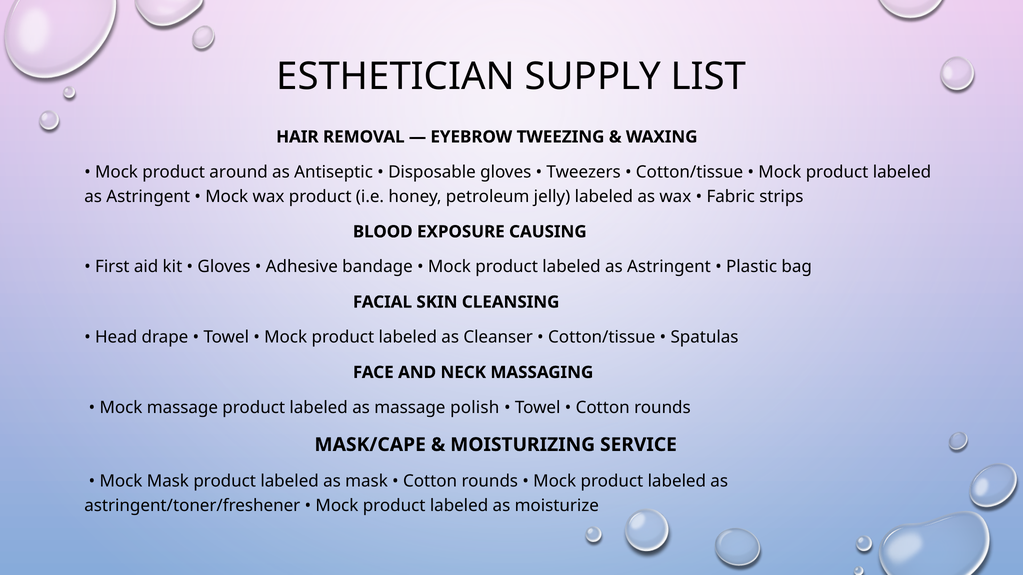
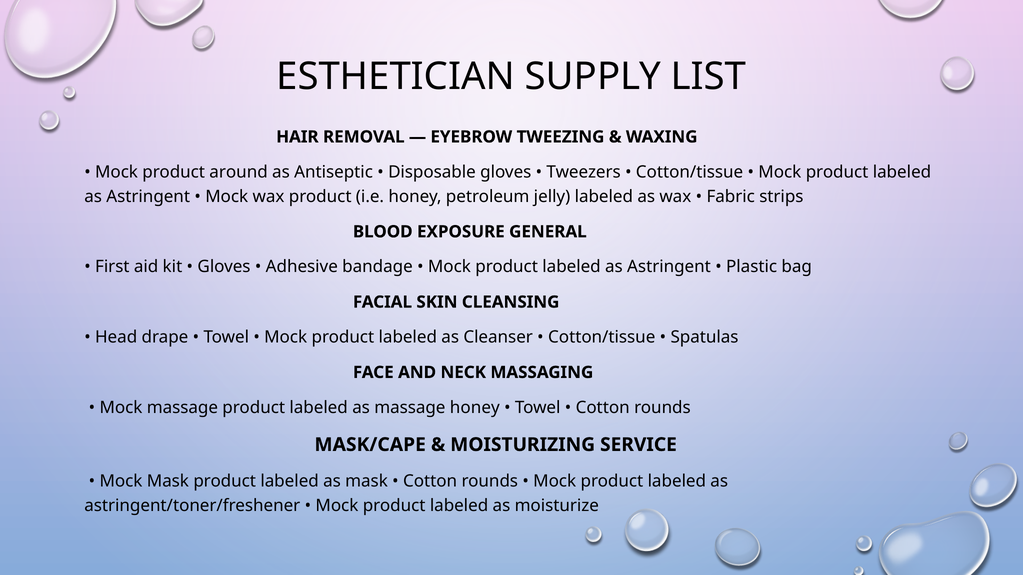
CAUSING: CAUSING -> GENERAL (548, 232)
massage polish: polish -> honey (475, 408)
